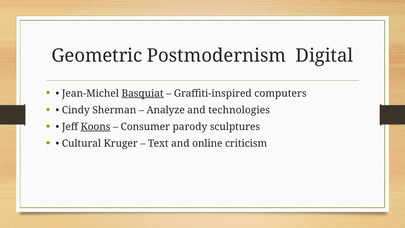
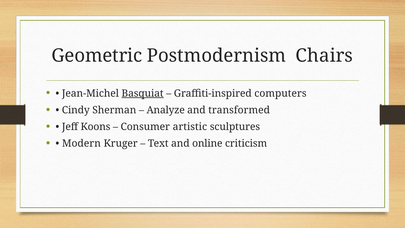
Digital: Digital -> Chairs (324, 56)
technologies: technologies -> transformed (239, 110)
Koons underline: present -> none (95, 127)
parody: parody -> artistic (190, 127)
Cultural: Cultural -> Modern (81, 143)
